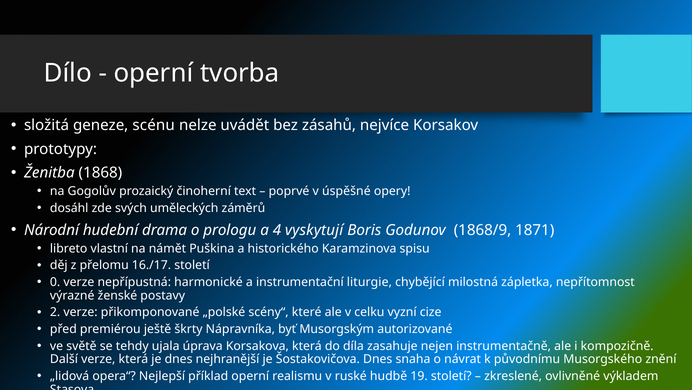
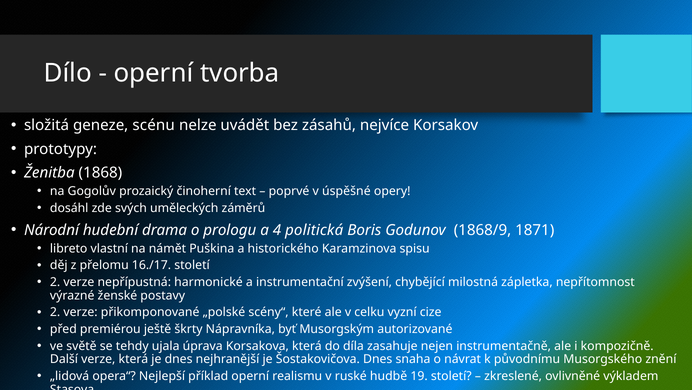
vyskytují: vyskytují -> politická (314, 230)
0: 0 -> 2 (55, 282)
liturgie: liturgie -> zvýšení (369, 282)
